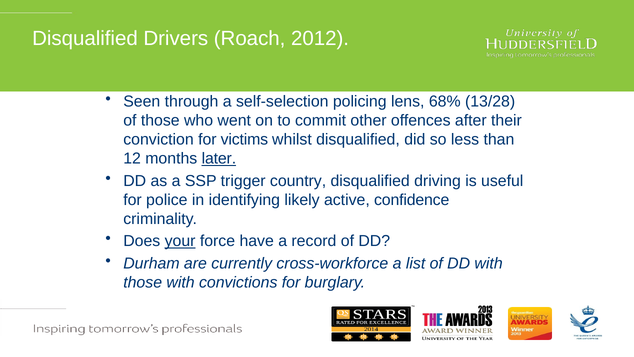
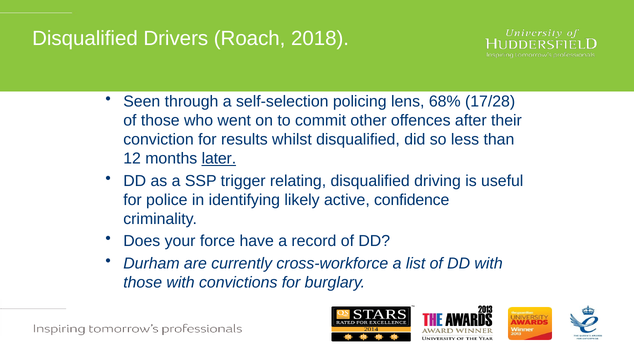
2012: 2012 -> 2018 (320, 38)
13/28: 13/28 -> 17/28 (490, 101)
victims: victims -> results (244, 139)
country: country -> relating (298, 181)
your underline: present -> none (180, 241)
